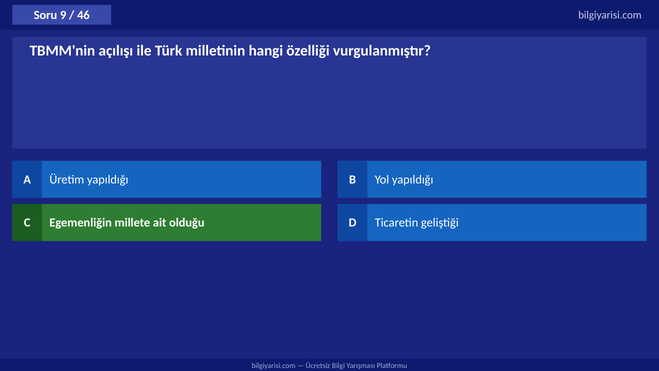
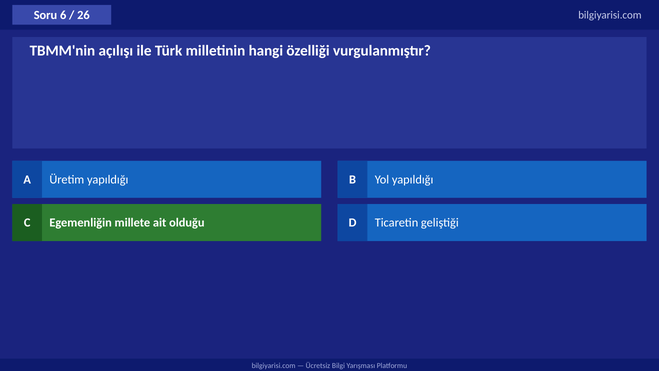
9: 9 -> 6 (63, 15)
46: 46 -> 26 (83, 15)
